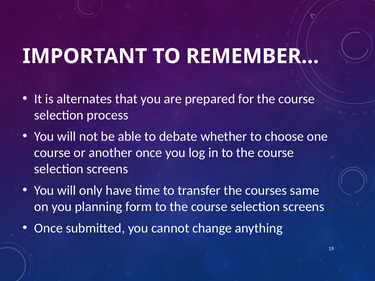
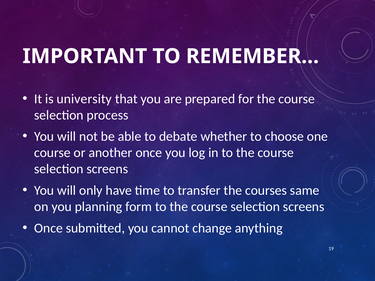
alternates: alternates -> university (84, 99)
